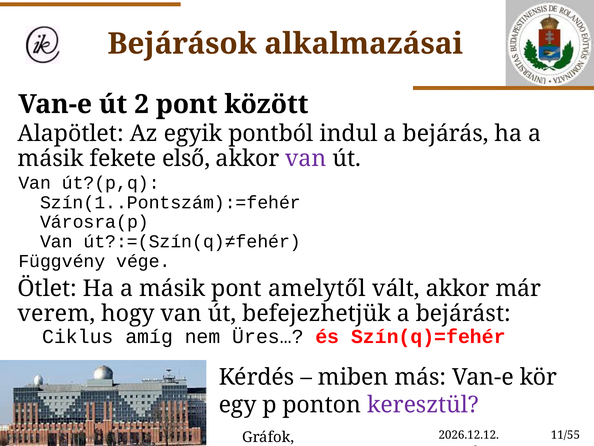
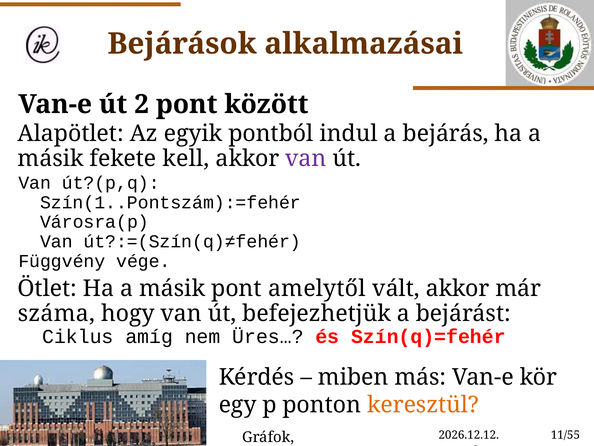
első: első -> kell (186, 158)
verem: verem -> száma (56, 313)
keresztül colour: purple -> orange (423, 404)
